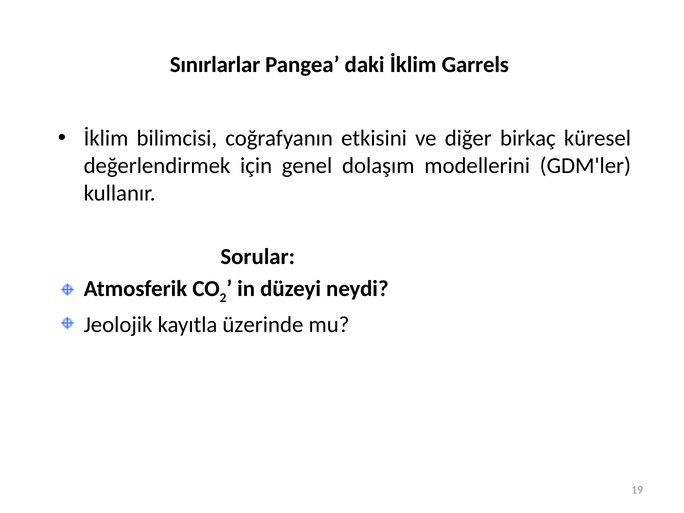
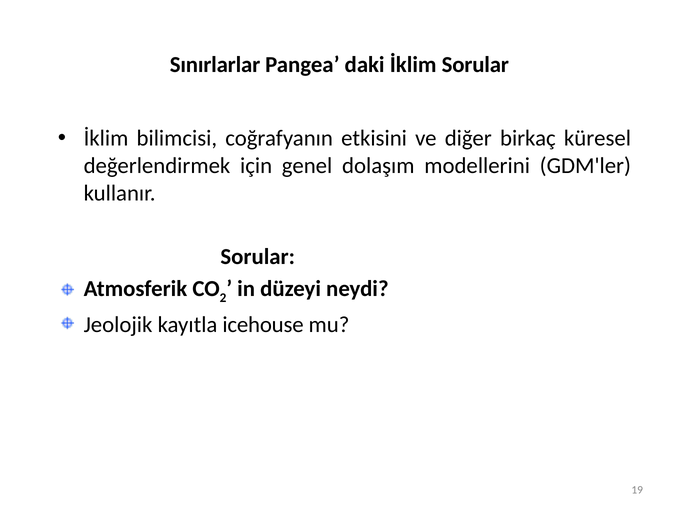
İklim Garrels: Garrels -> Sorular (475, 65)
üzerinde: üzerinde -> icehouse (263, 325)
